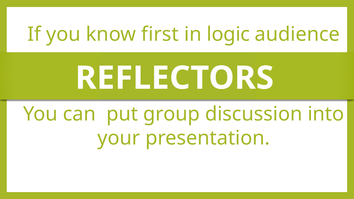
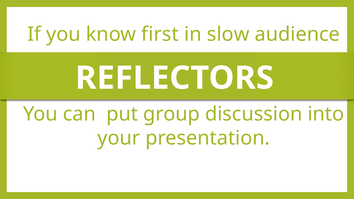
logic: logic -> slow (228, 34)
